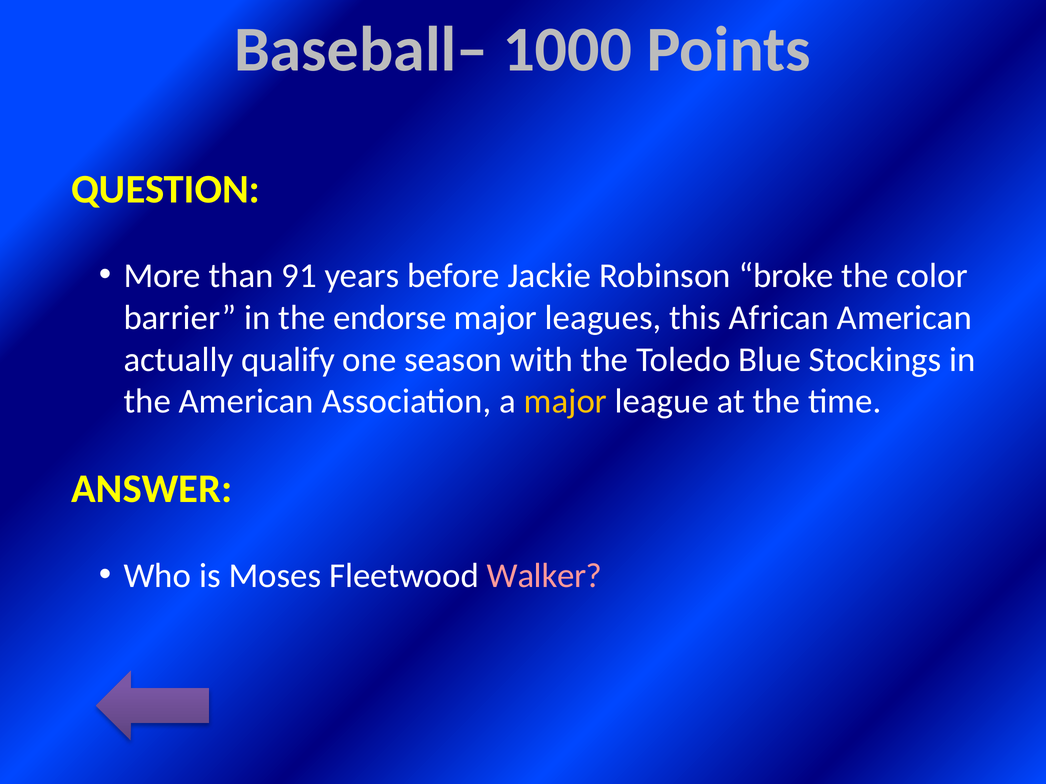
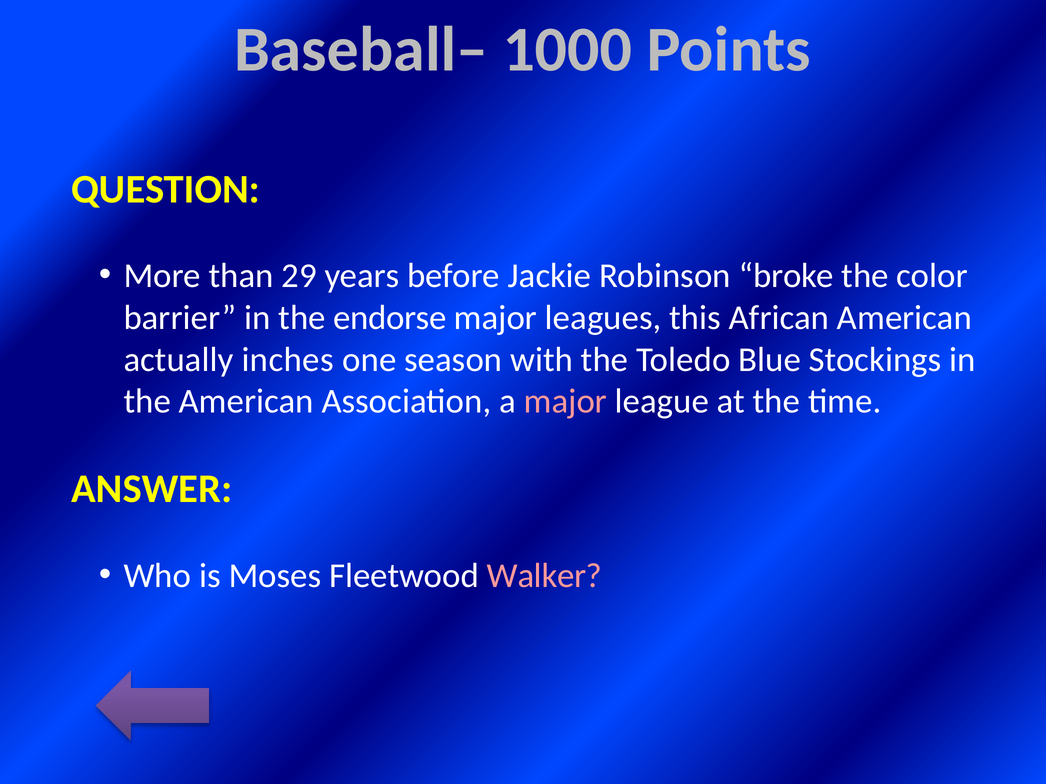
91: 91 -> 29 (299, 276)
qualify: qualify -> inches (288, 360)
major colour: yellow -> pink (565, 402)
